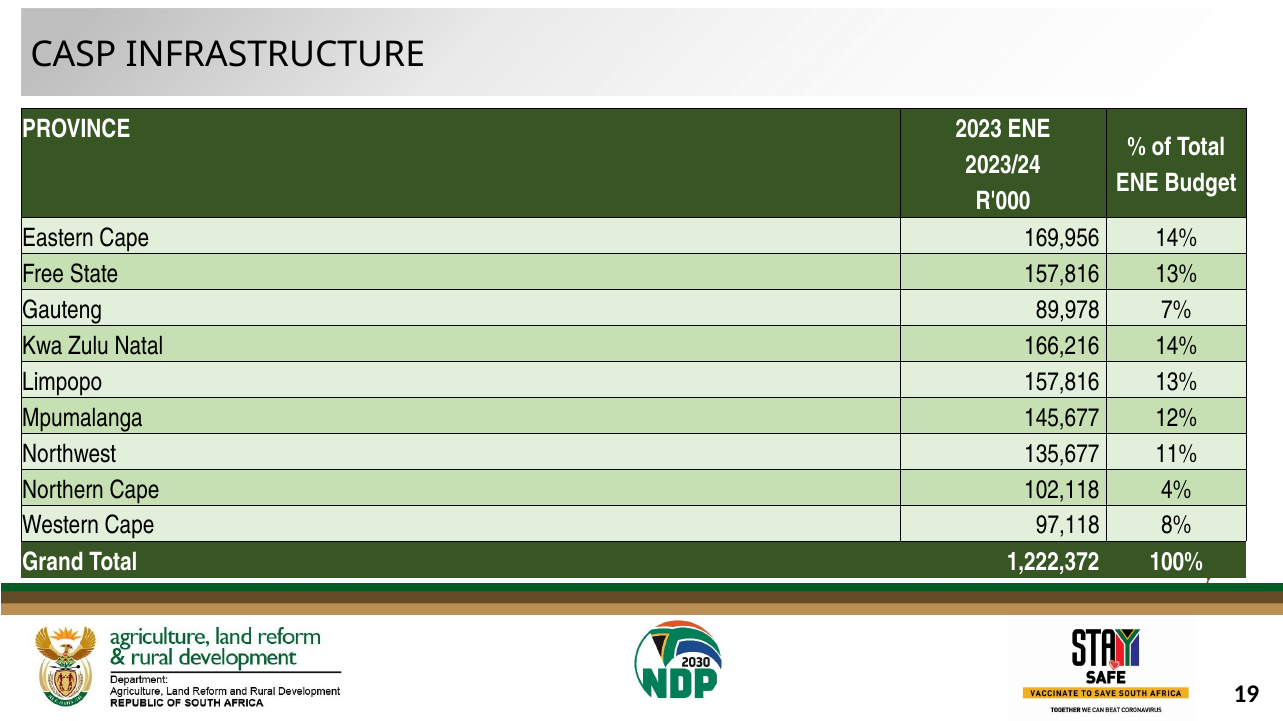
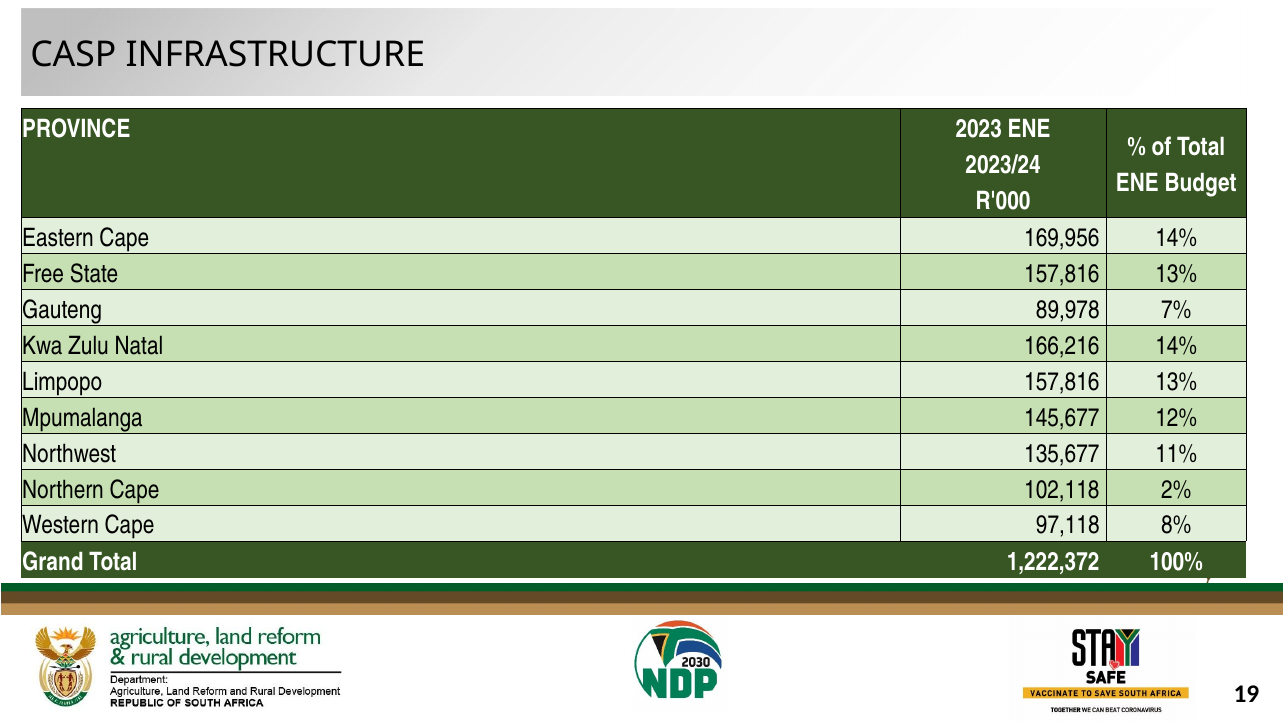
4%: 4% -> 2% (1176, 490)
